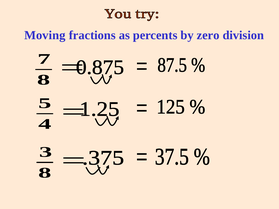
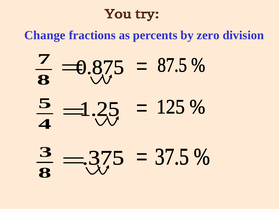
Moving: Moving -> Change (45, 35)
